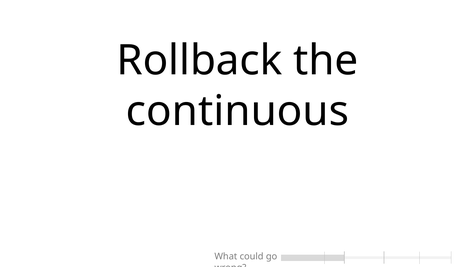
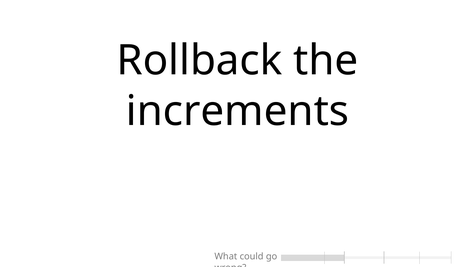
continuous: continuous -> increments (237, 111)
